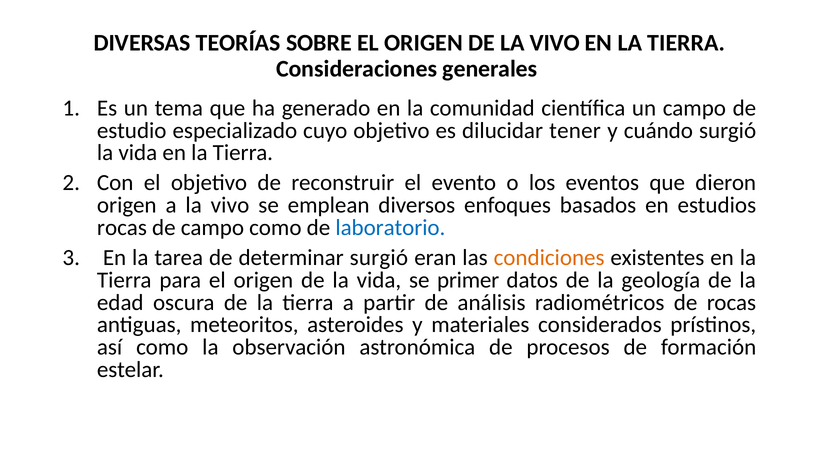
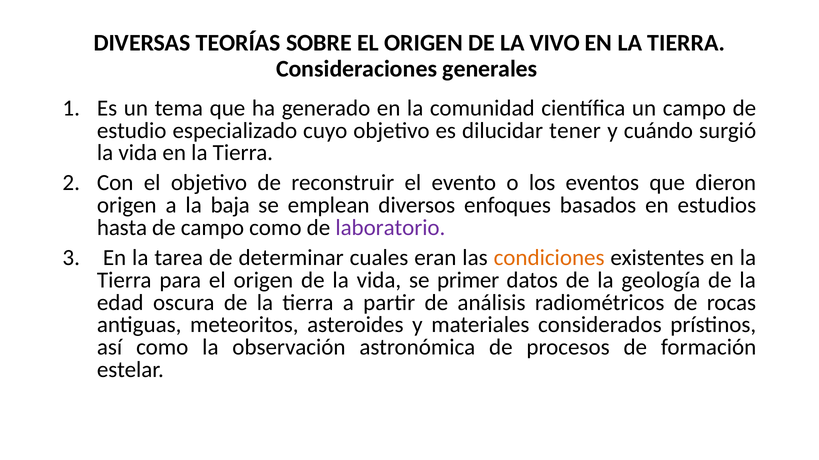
a la vivo: vivo -> baja (230, 206)
rocas: rocas -> hasta (122, 228)
laboratorio colour: blue -> purple (390, 228)
determinar surgió: surgió -> cuales (379, 258)
